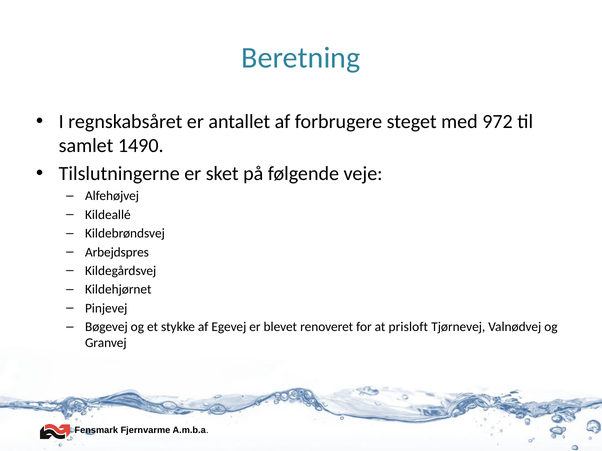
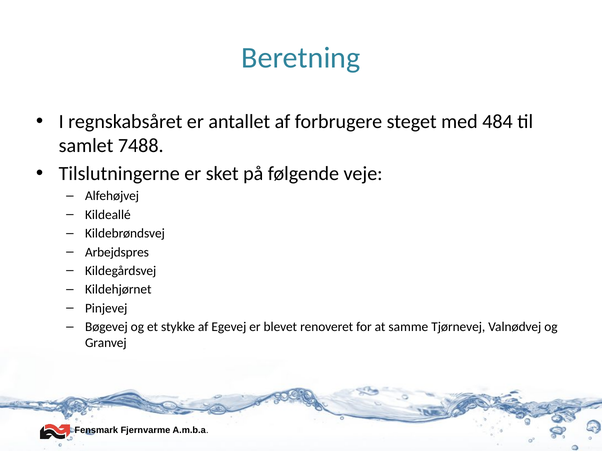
972: 972 -> 484 (498, 122)
1490: 1490 -> 7488 (141, 146)
prisloft: prisloft -> samme (408, 327)
